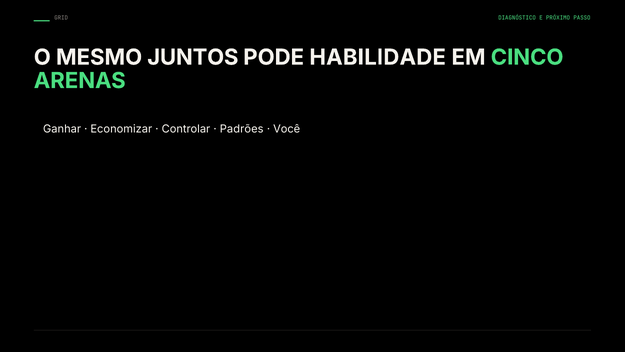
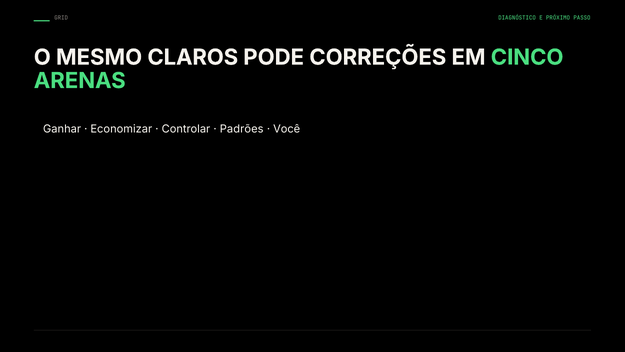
JUNTOS: JUNTOS -> CLAROS (193, 57)
HABILIDADE: HABILIDADE -> CORREÇÕES (378, 57)
